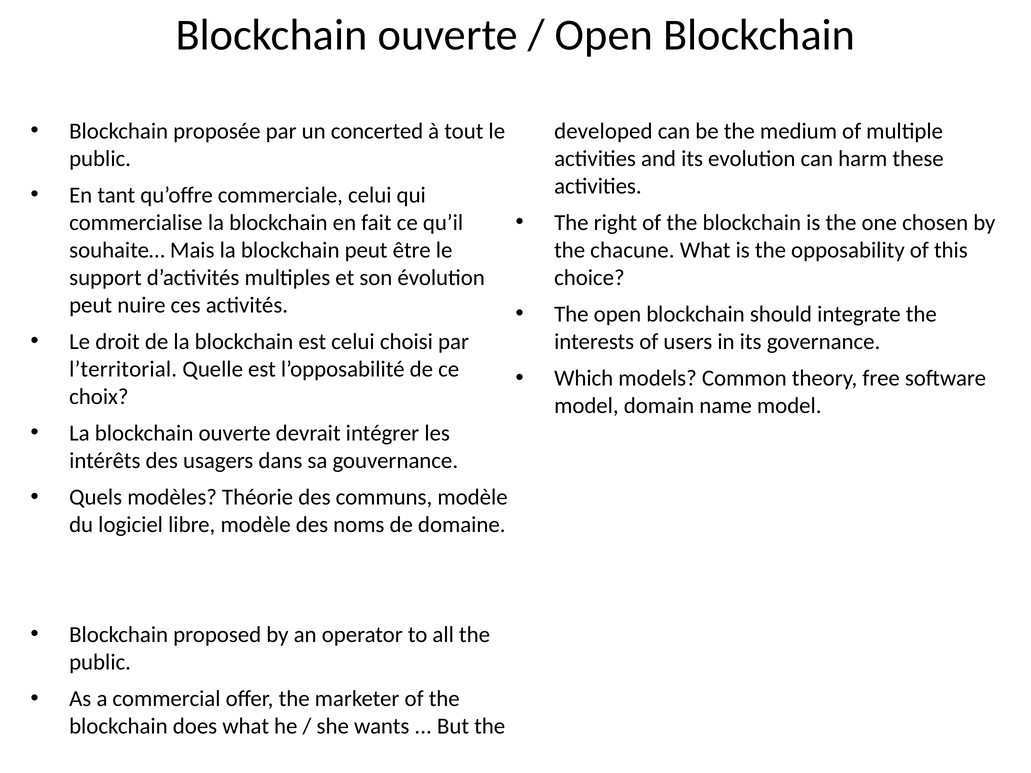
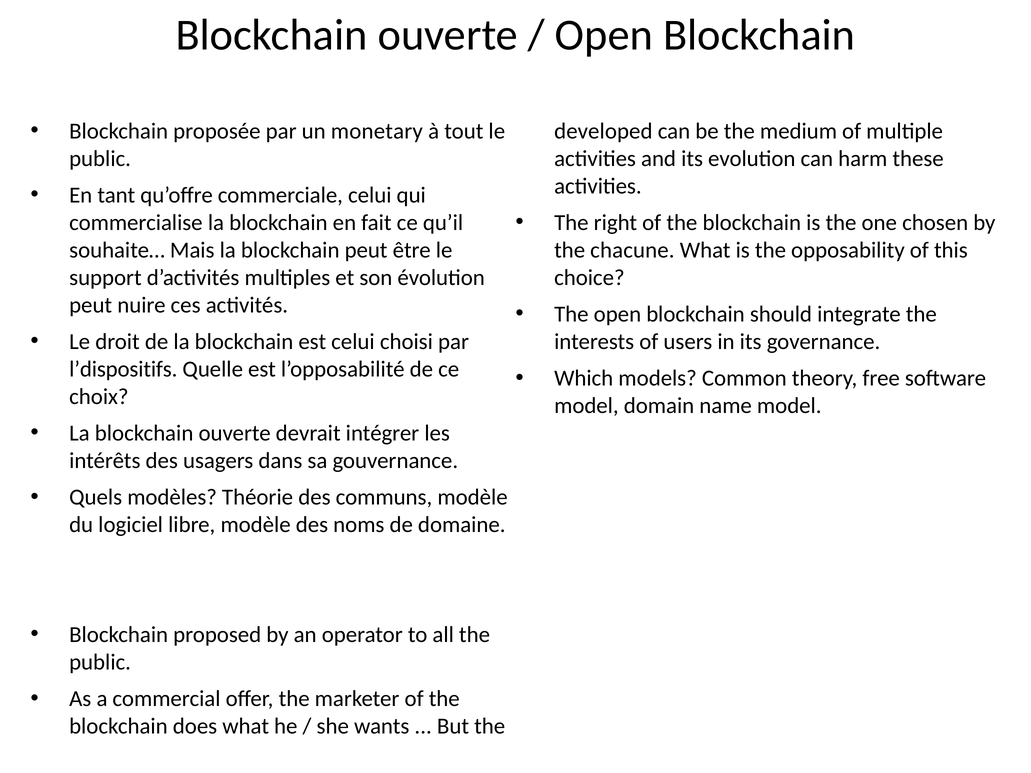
concerted: concerted -> monetary (377, 131)
l’territorial: l’territorial -> l’dispositifs (123, 369)
